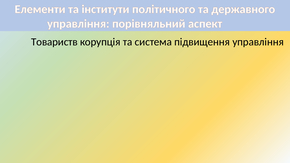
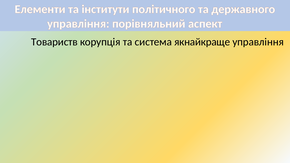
підвищення: підвищення -> якнайкраще (202, 42)
